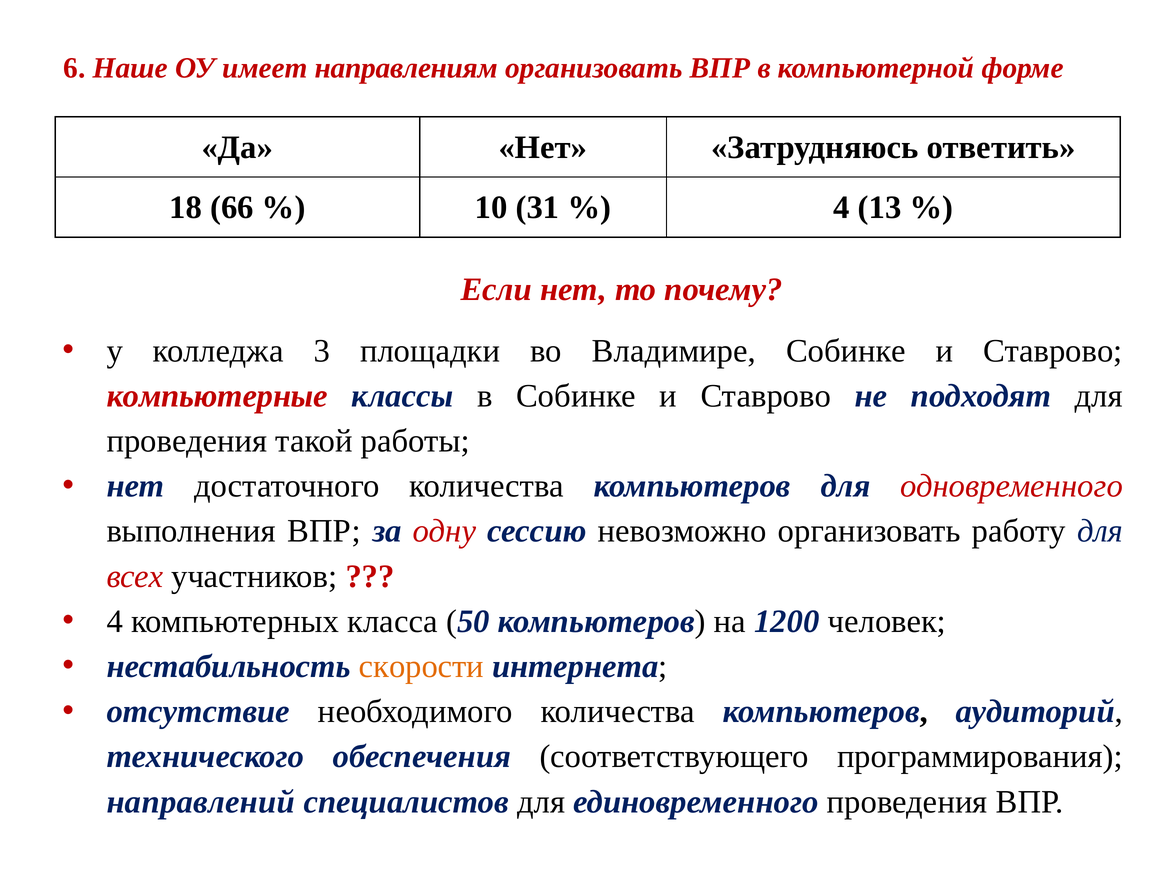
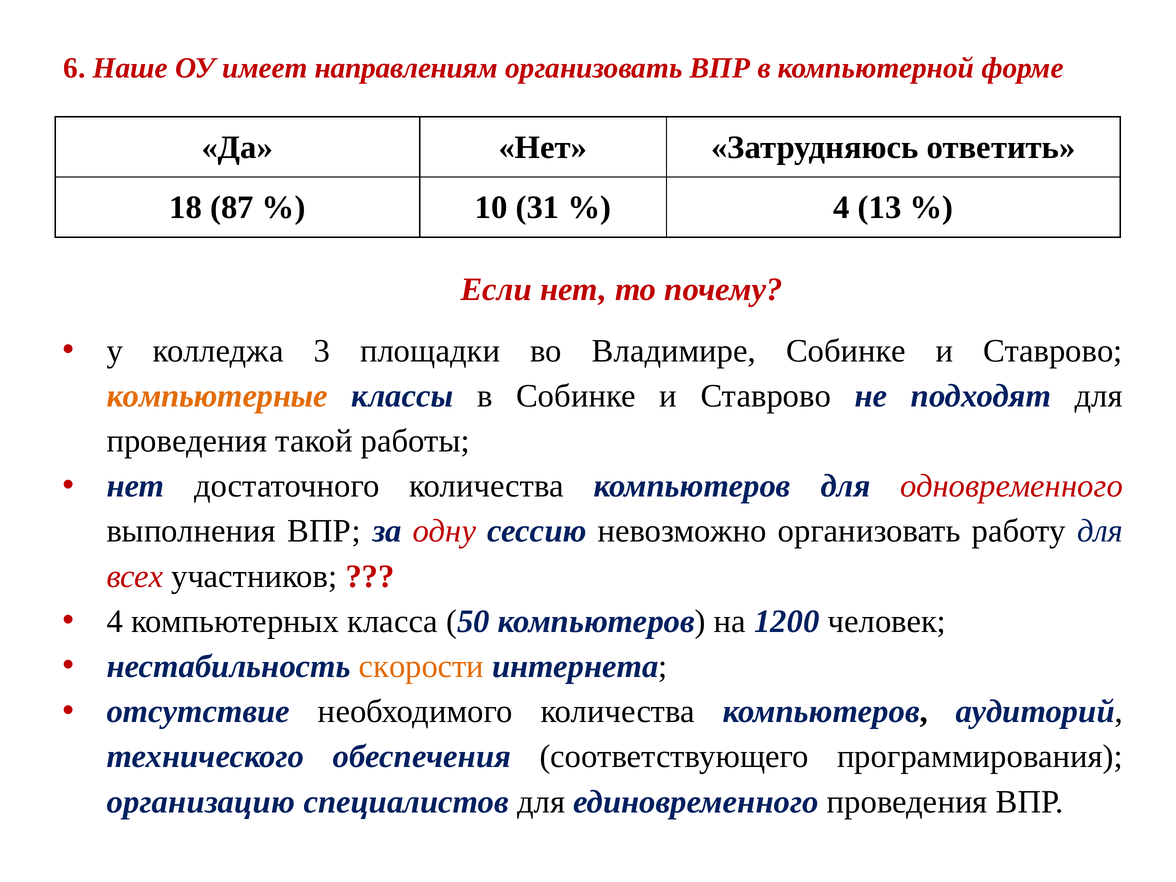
66: 66 -> 87 (232, 207)
компьютерные colour: red -> orange (217, 396)
направлений: направлений -> организацию (201, 802)
